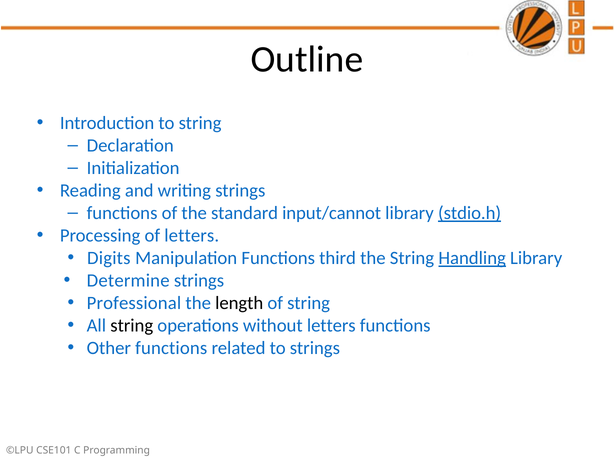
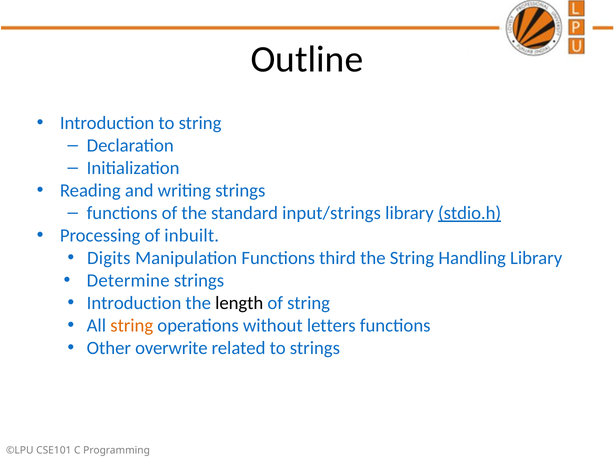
input/cannot: input/cannot -> input/strings (332, 213)
of letters: letters -> inbuilt (192, 235)
Handling underline: present -> none (472, 258)
Professional: Professional -> Introduction (134, 303)
string colour: black -> orange (132, 325)
Other functions: functions -> overwrite (171, 348)
